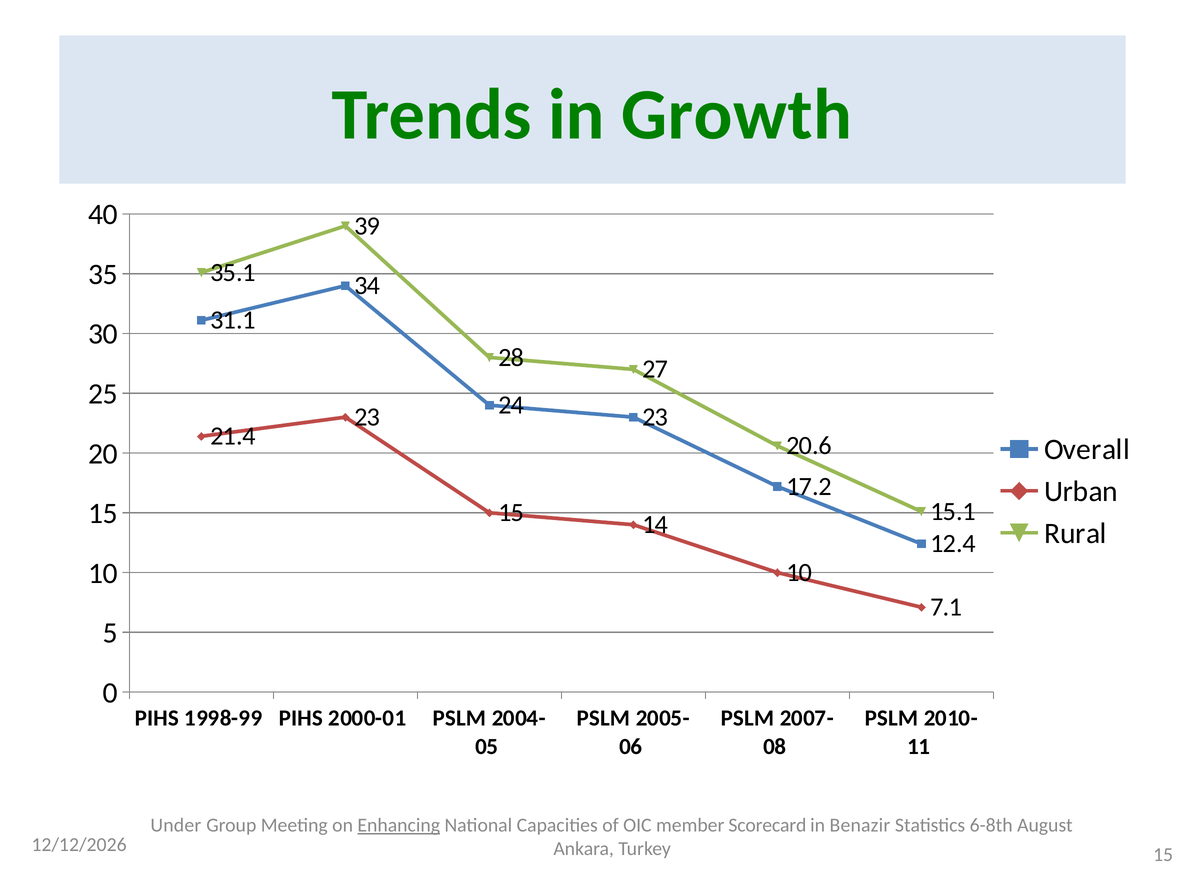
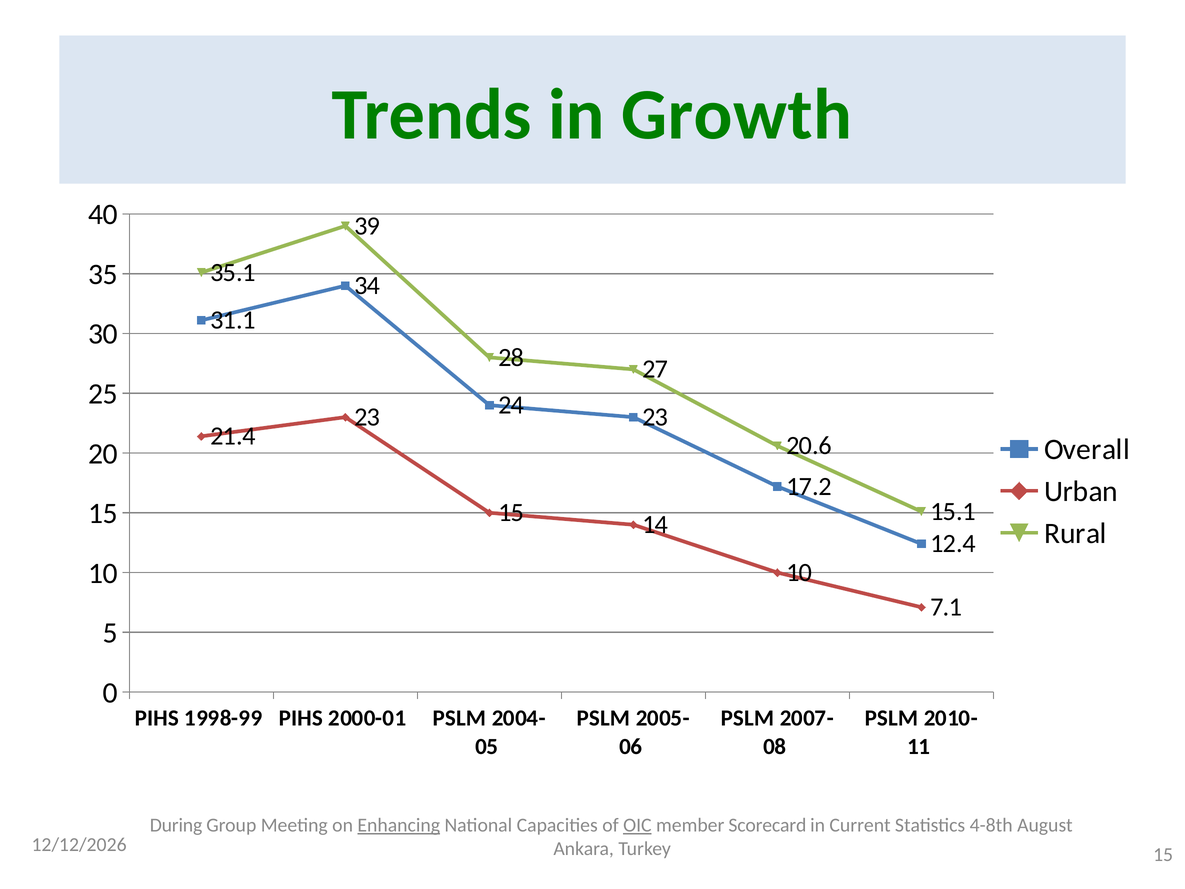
Under: Under -> During (176, 825)
OIC underline: none -> present (637, 825)
Benazir: Benazir -> Current (860, 825)
6-8th: 6-8th -> 4-8th (991, 825)
